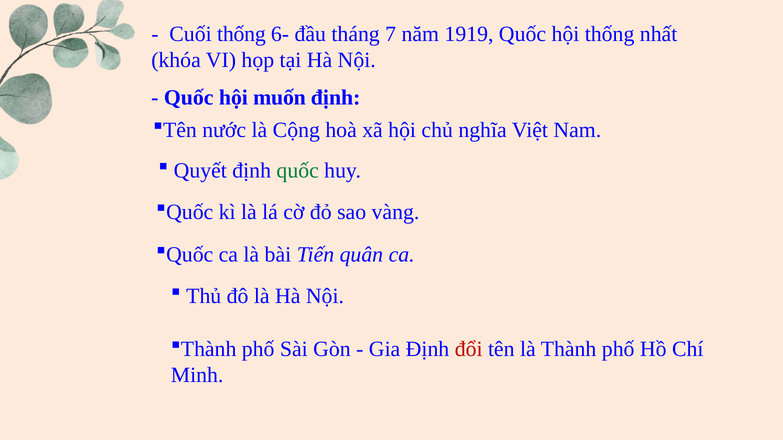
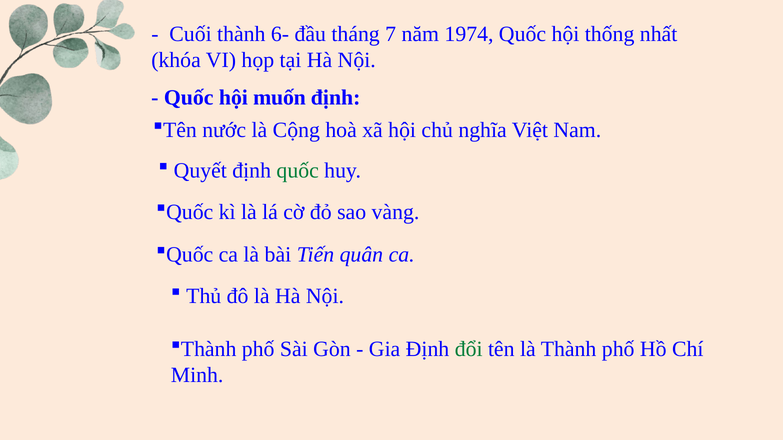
Cuối thống: thống -> thành (241, 34)
1919: 1919 -> 1974 (469, 34)
đổi colour: red -> green (469, 350)
